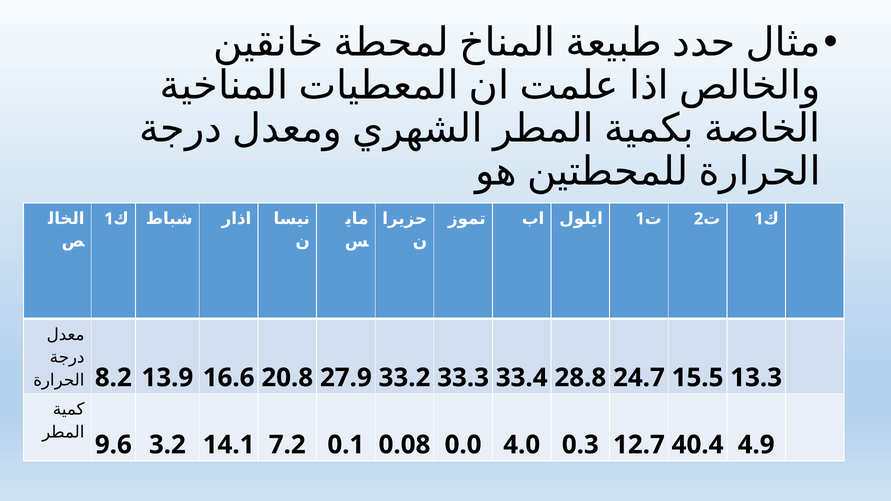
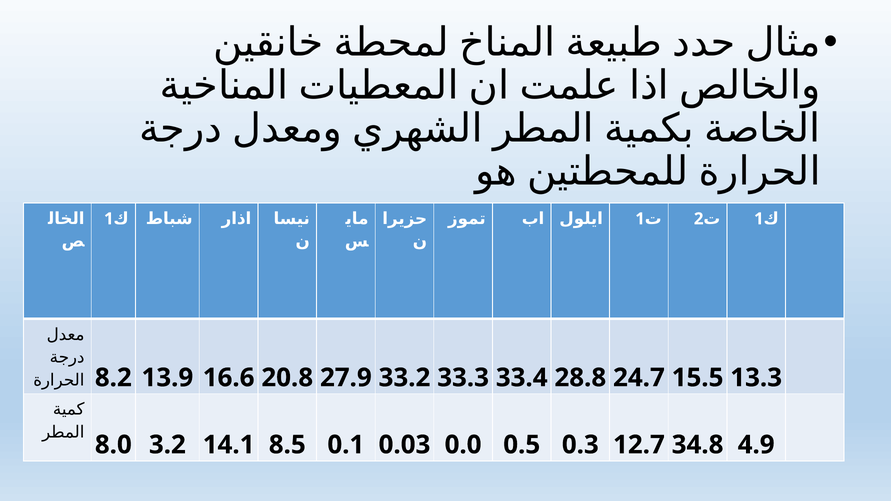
9.6: 9.6 -> 8.0 (113, 445)
7.2: 7.2 -> 8.5 (287, 445)
0.08: 0.08 -> 0.03 (404, 445)
4.0: 4.0 -> 0.5 (522, 445)
40.4: 40.4 -> 34.8 (698, 445)
